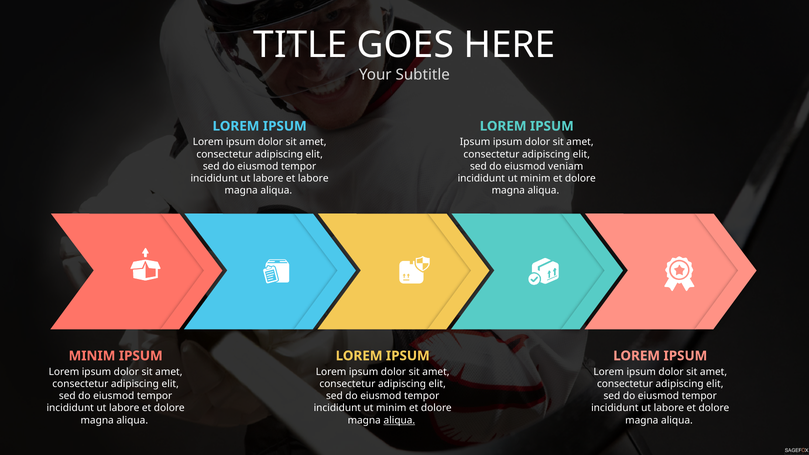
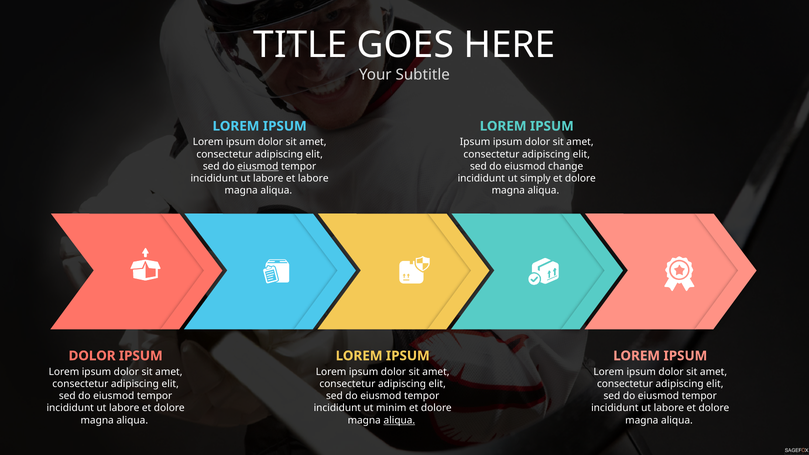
eiusmod underline: none -> present (258, 166)
veniam: veniam -> change (566, 166)
minim: minim -> simply (535, 179)
MINIM: MINIM -> DOLOR (92, 356)
